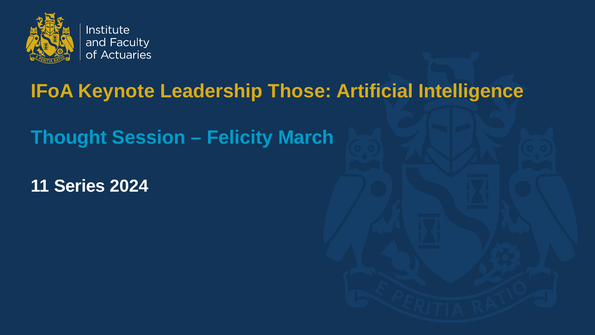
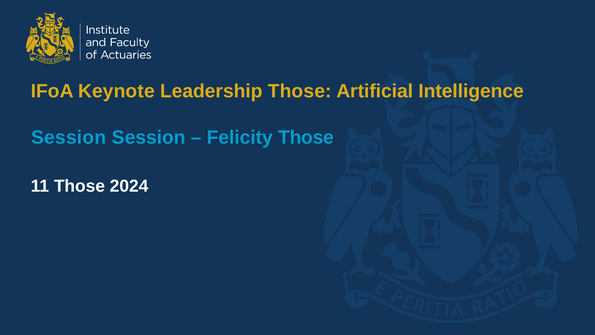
Thought: Thought -> Session (69, 137)
Felicity March: March -> Those (306, 137)
11 Series: Series -> Those (80, 186)
